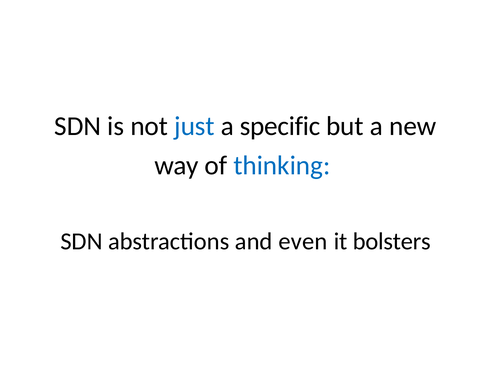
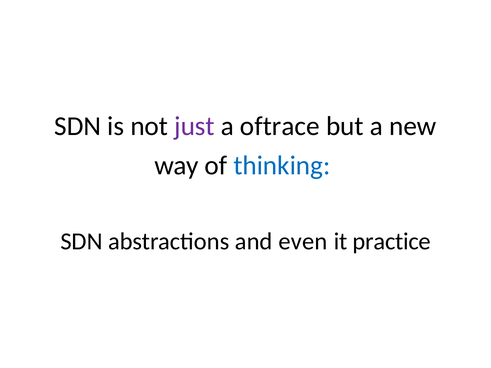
just colour: blue -> purple (194, 126)
specific: specific -> oftrace (280, 126)
bolsters: bolsters -> practice (392, 241)
